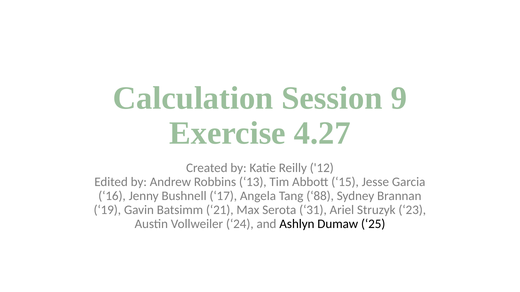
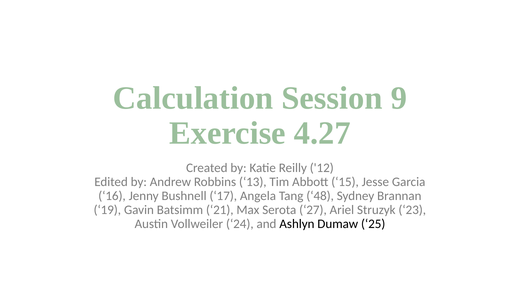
88: 88 -> 48 (320, 196)
31: 31 -> 27 (313, 210)
